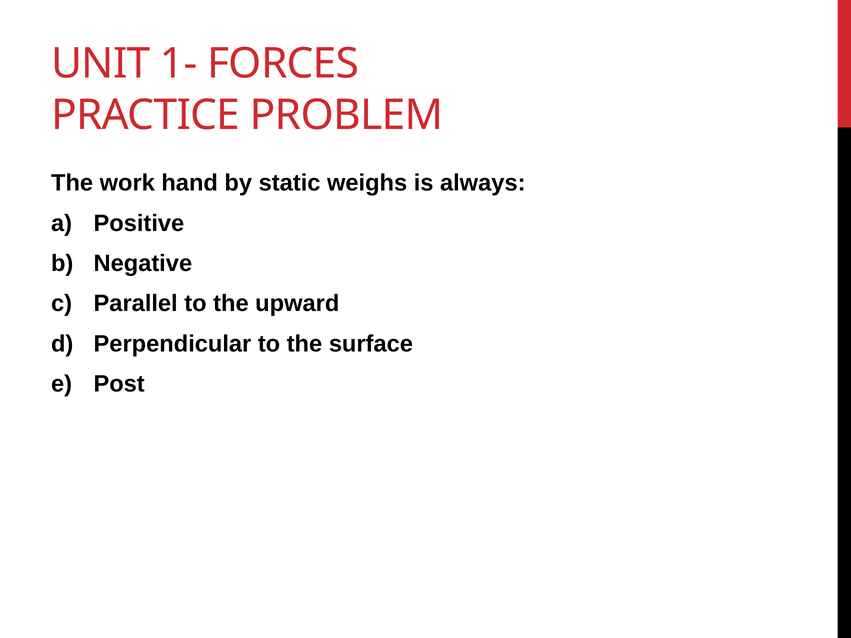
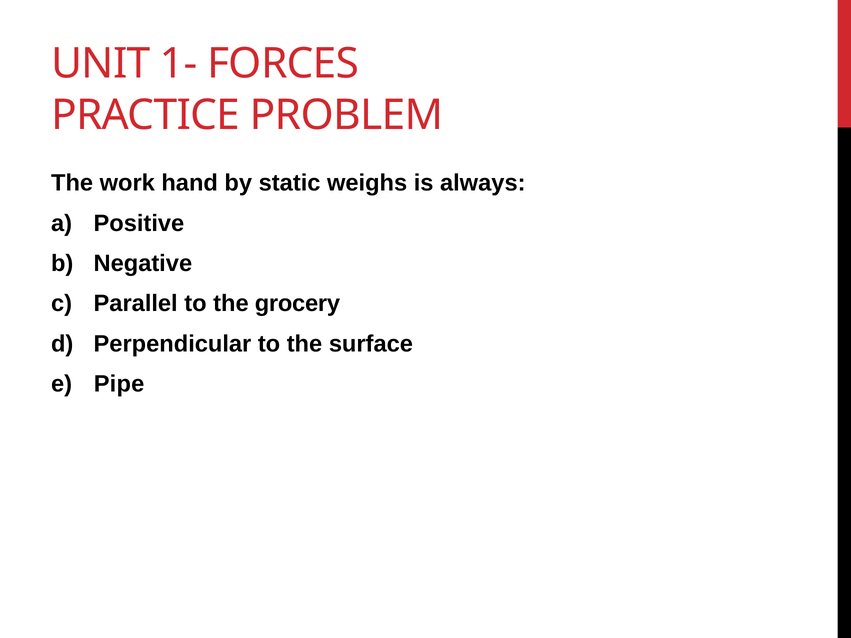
upward: upward -> grocery (297, 304)
Post: Post -> Pipe (119, 384)
